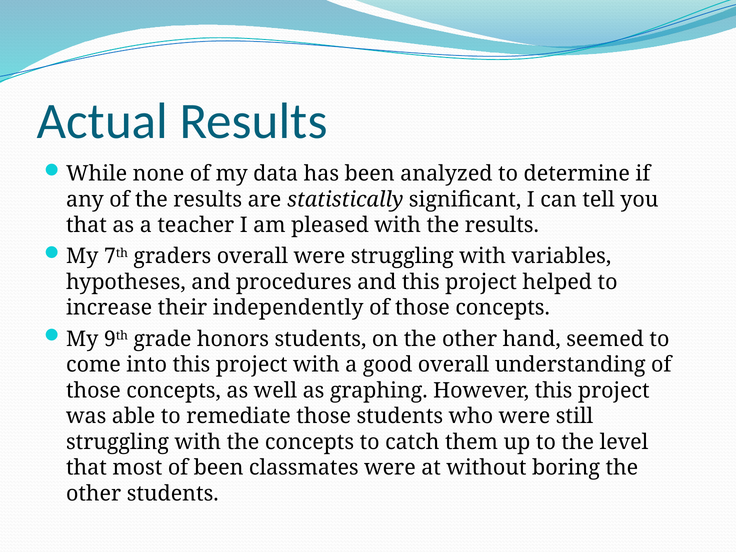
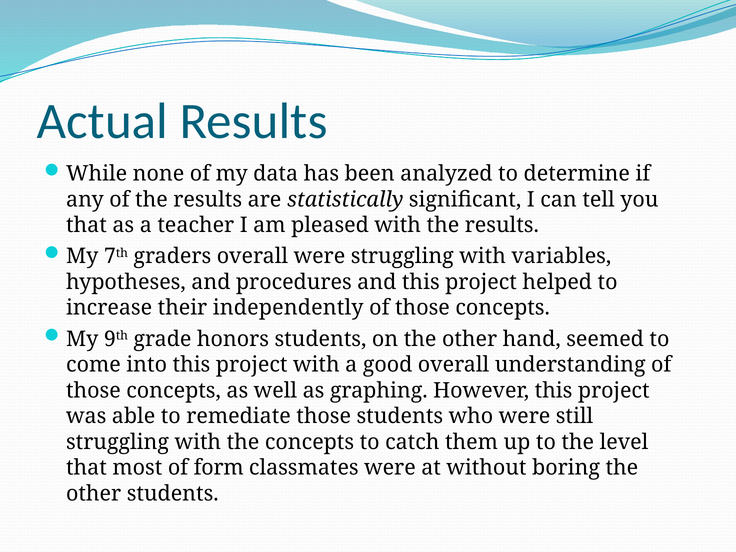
of been: been -> form (219, 468)
